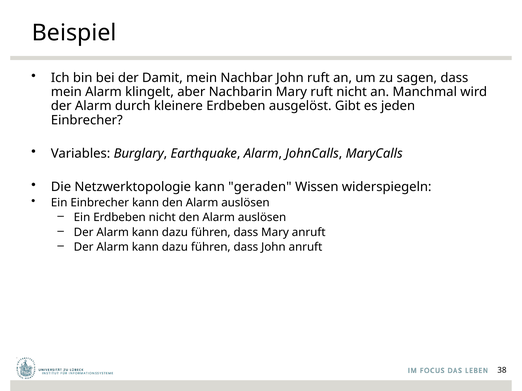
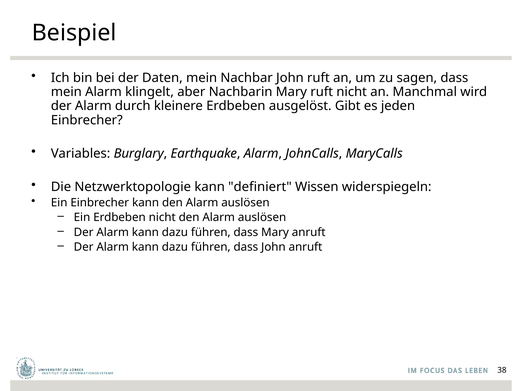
Damit: Damit -> Daten (162, 78)
geraden: geraden -> definiert (260, 187)
